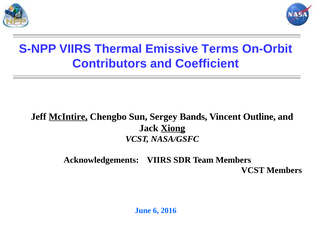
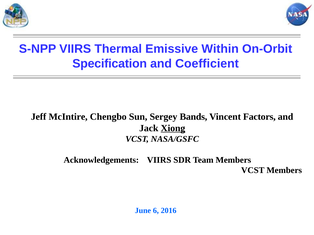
Terms: Terms -> Within (220, 49)
Contributors: Contributors -> Specification (110, 64)
McIntire underline: present -> none (68, 117)
Outline: Outline -> Factors (259, 117)
